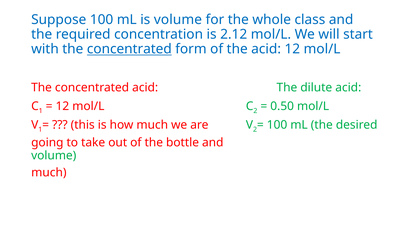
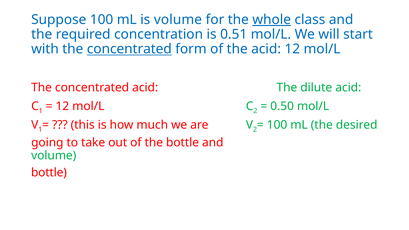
whole underline: none -> present (272, 20)
2.12: 2.12 -> 0.51 (234, 34)
much: much -> bottle (49, 173)
